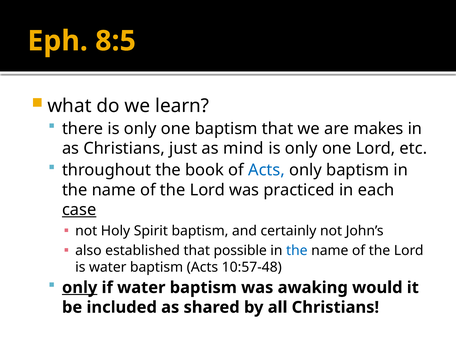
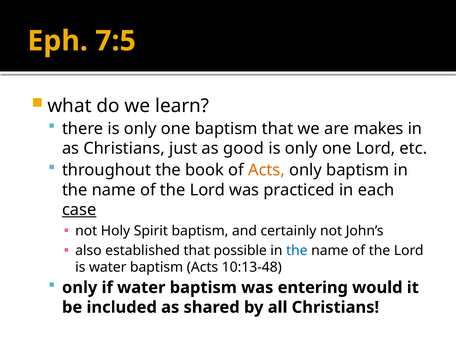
8:5: 8:5 -> 7:5 (116, 41)
mind: mind -> good (244, 149)
Acts colour: blue -> orange (266, 170)
10:57-48: 10:57-48 -> 10:13-48 (252, 267)
only underline: present -> none (80, 288)
awaking: awaking -> entering (313, 288)
